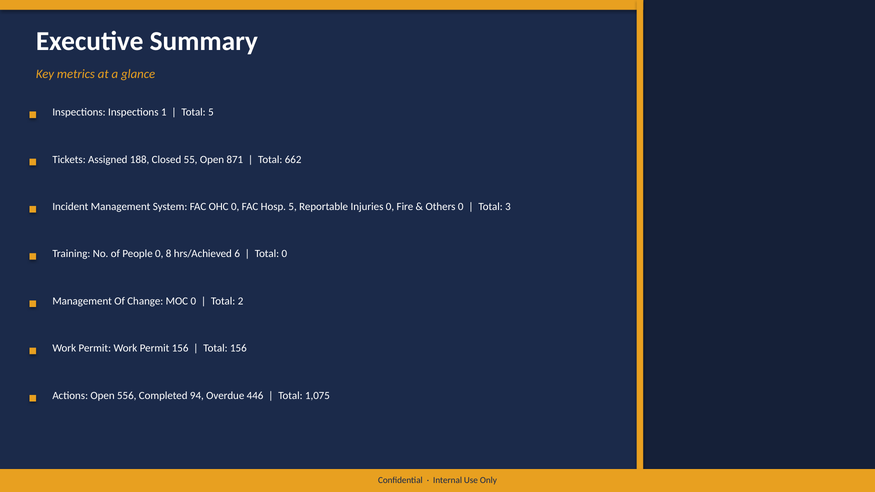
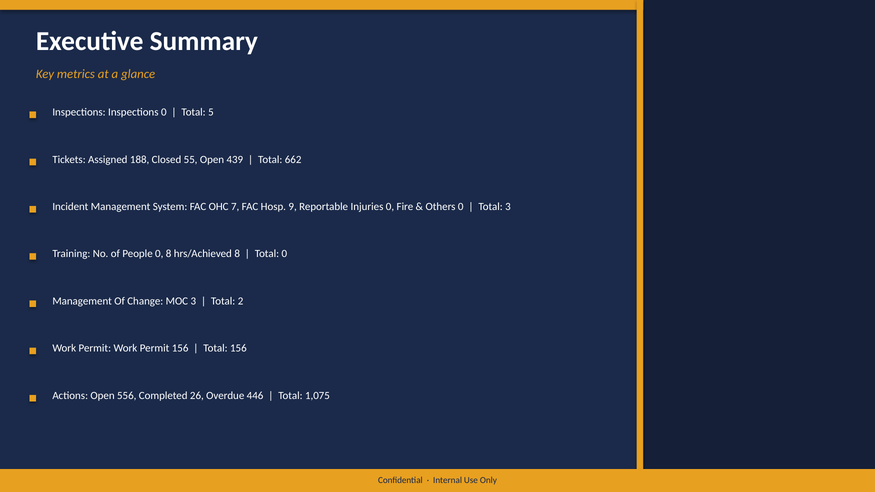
Inspections 1: 1 -> 0 (164, 112)
871: 871 -> 439 (235, 160)
OHC 0: 0 -> 7 (235, 207)
Hosp 5: 5 -> 9 (293, 207)
hrs/Achieved 6: 6 -> 8 (237, 254)
MOC 0: 0 -> 3 (193, 301)
94: 94 -> 26 (197, 396)
